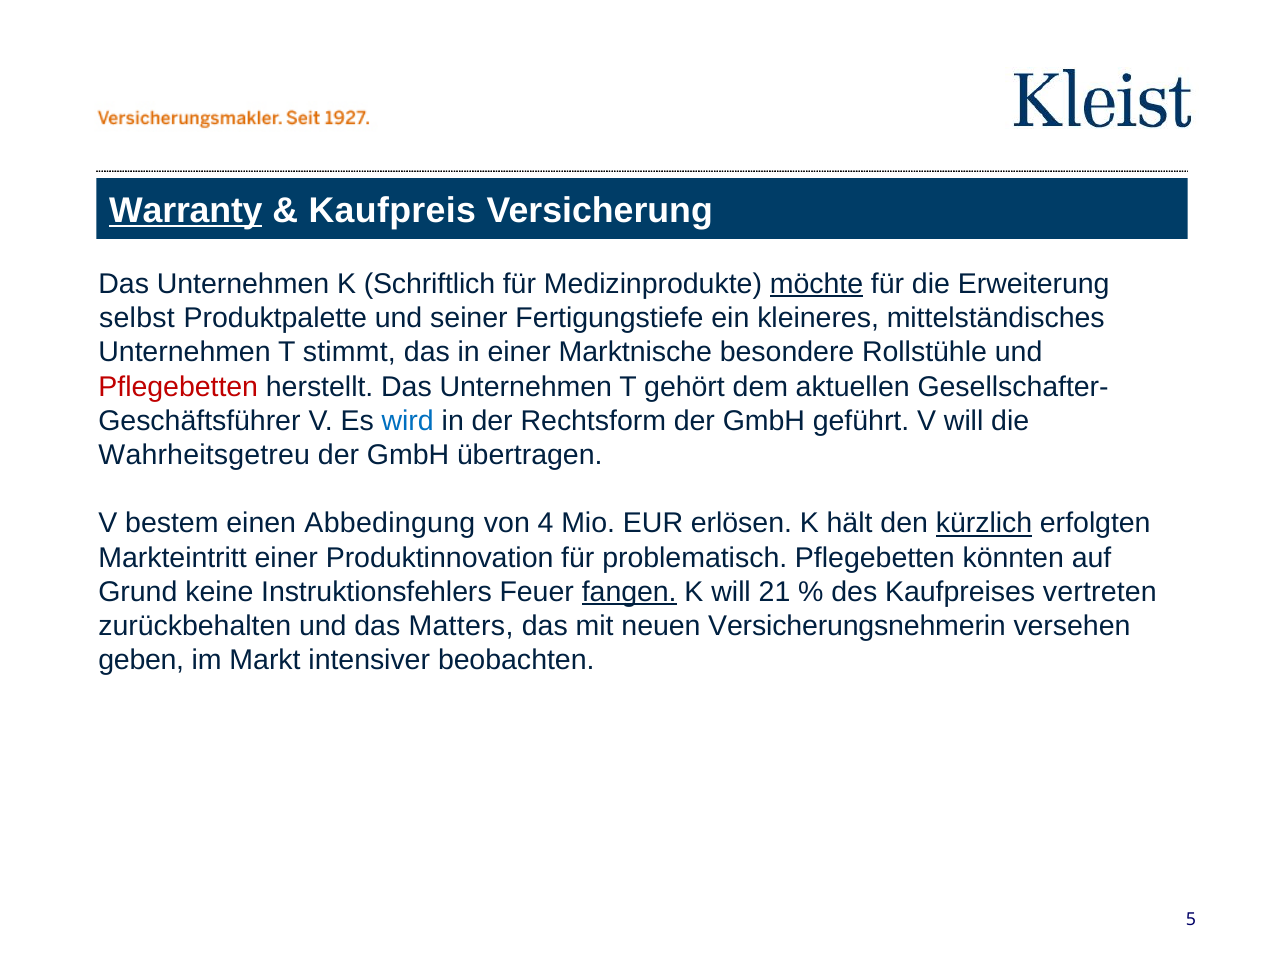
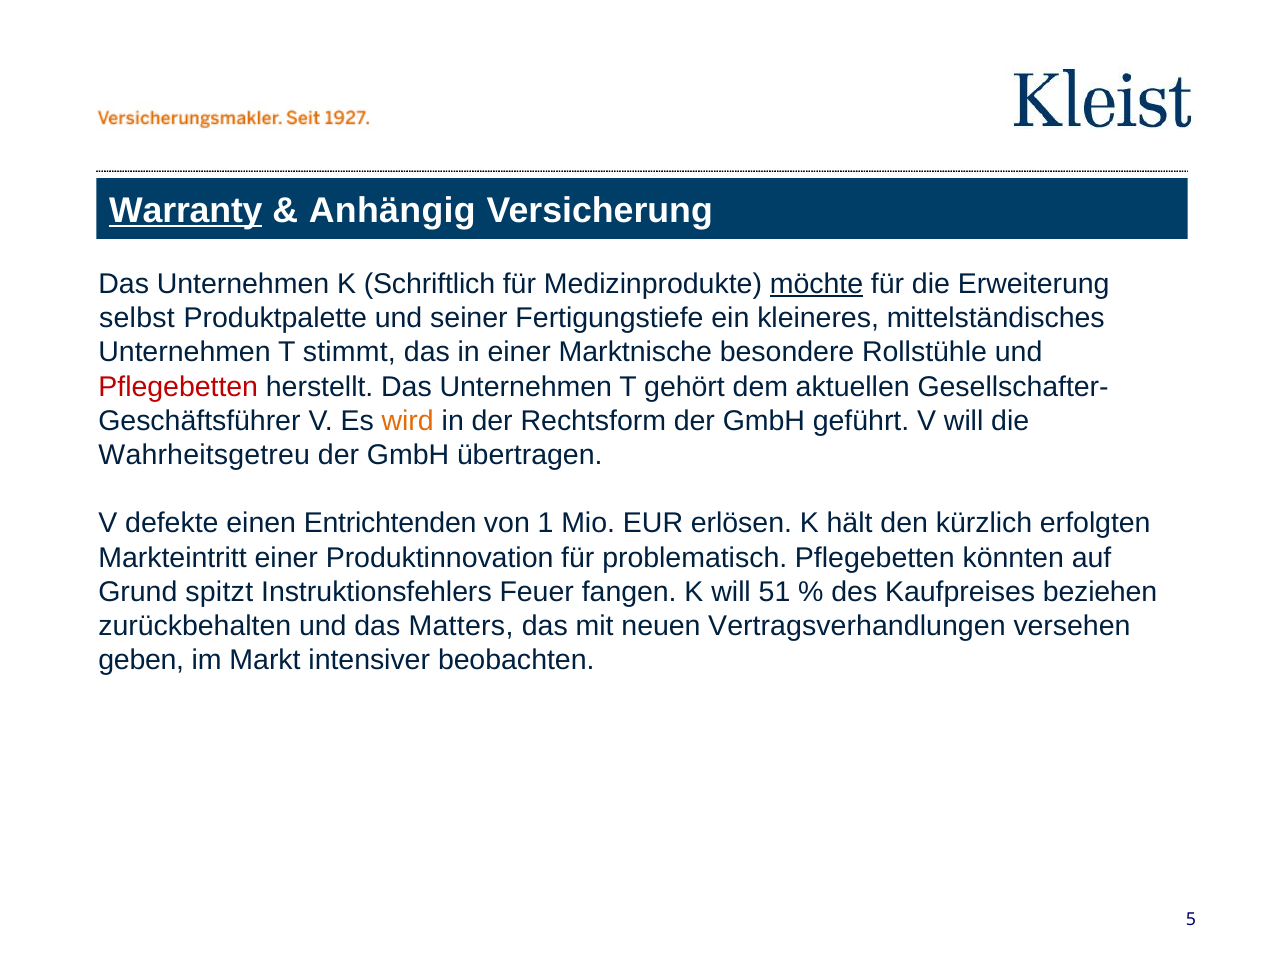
Kaufpreis: Kaufpreis -> Anhängig (392, 211)
wird colour: blue -> orange (408, 421)
bestem: bestem -> defekte (172, 524)
Abbedingung: Abbedingung -> Entrichtenden (390, 524)
4: 4 -> 1 (546, 524)
kürzlich underline: present -> none (984, 524)
keine: keine -> spitzt (219, 592)
fangen underline: present -> none (629, 592)
21: 21 -> 51 (775, 592)
vertreten: vertreten -> beziehen (1100, 592)
Versicherungsnehmerin: Versicherungsnehmerin -> Vertragsverhandlungen (857, 626)
